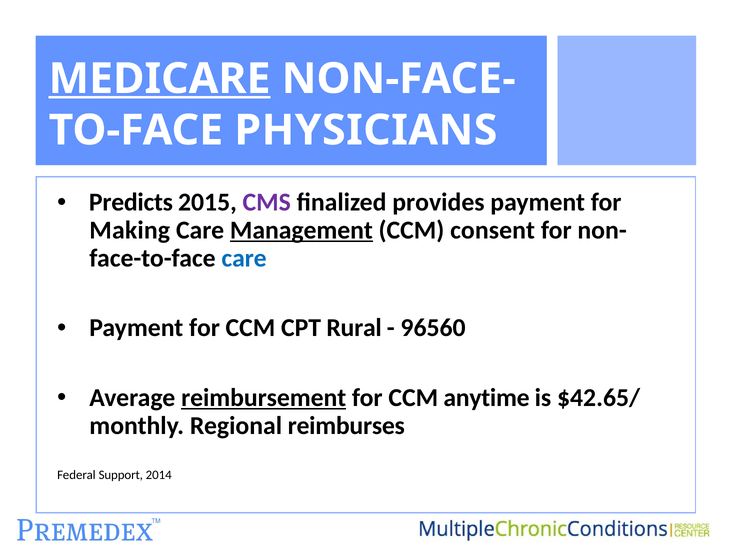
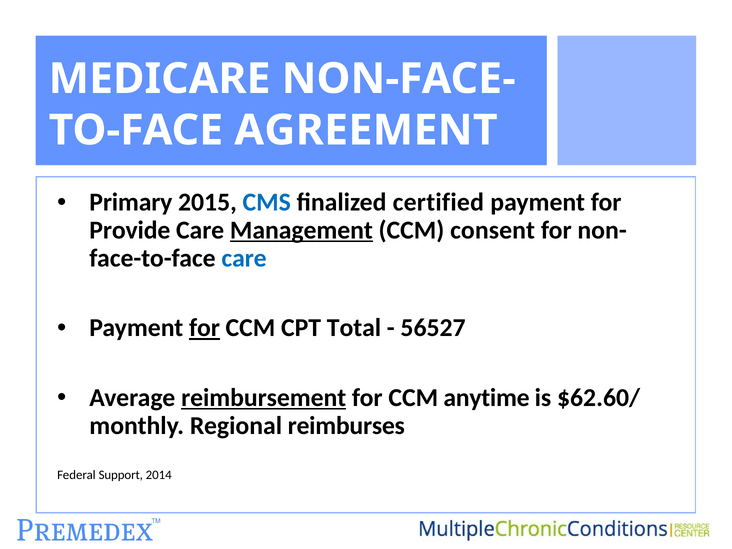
MEDICARE underline: present -> none (160, 79)
PHYSICIANS: PHYSICIANS -> AGREEMENT (366, 130)
Predicts: Predicts -> Primary (131, 202)
CMS colour: purple -> blue (267, 202)
provides: provides -> certified (438, 202)
Making: Making -> Provide (130, 230)
for underline: none -> present (204, 328)
Rural: Rural -> Total (354, 328)
96560: 96560 -> 56527 (433, 328)
$42.65/: $42.65/ -> $62.60/ (599, 398)
